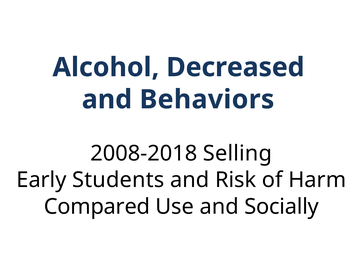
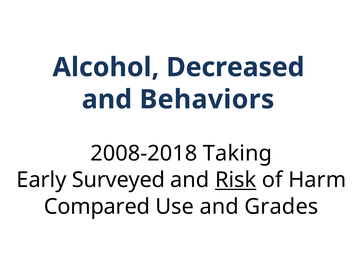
Selling: Selling -> Taking (237, 153)
Students: Students -> Surveyed (118, 180)
Risk underline: none -> present (236, 180)
Socially: Socially -> Grades (281, 207)
